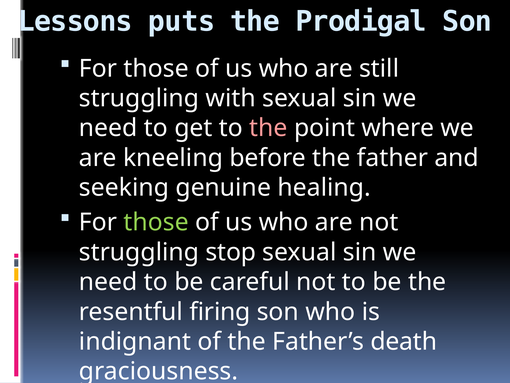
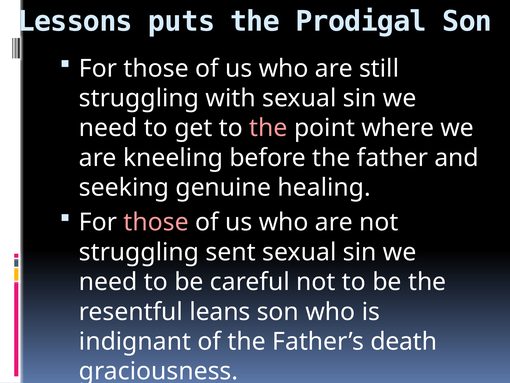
those colour: light green -> pink (156, 222)
stop: stop -> sent (231, 252)
firing: firing -> leans (220, 311)
